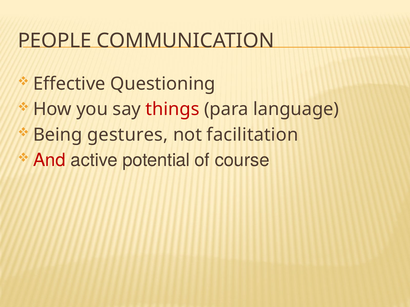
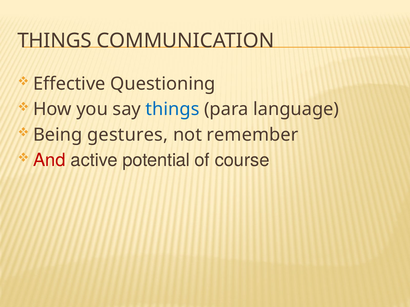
PEOPLE: PEOPLE -> THINGS (55, 41)
things colour: red -> blue (173, 109)
facilitation: facilitation -> remember (253, 135)
